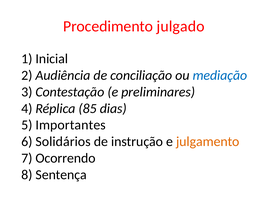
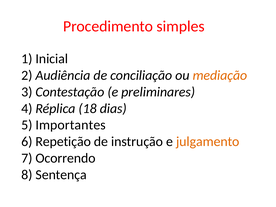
julgado: julgado -> simples (181, 26)
mediação colour: blue -> orange (220, 75)
85: 85 -> 18 (88, 108)
Solidários: Solidários -> Repetição (63, 142)
